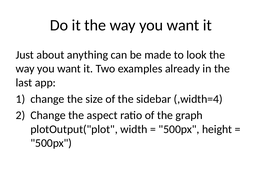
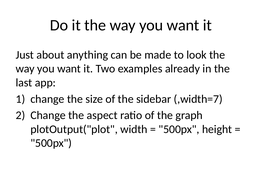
,width=4: ,width=4 -> ,width=7 (198, 99)
